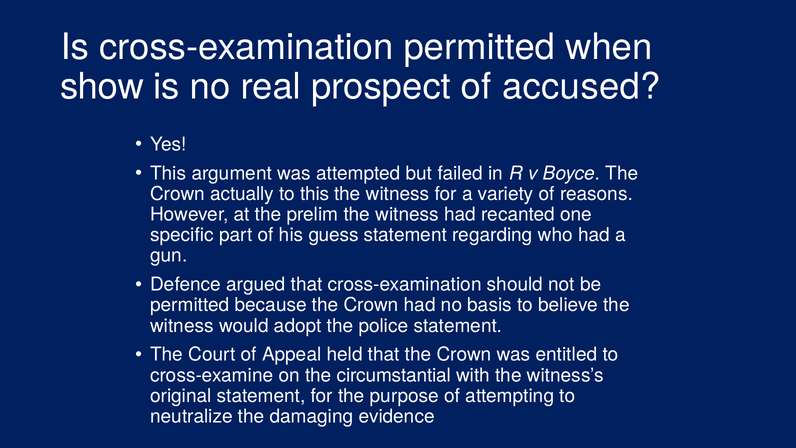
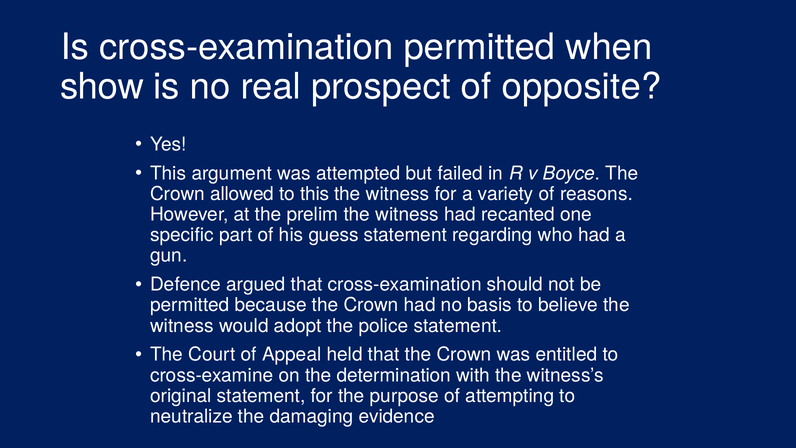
accused: accused -> opposite (581, 87)
actually: actually -> allowed (242, 194)
circumstantial: circumstantial -> determination (394, 375)
